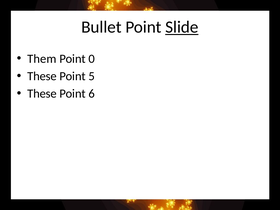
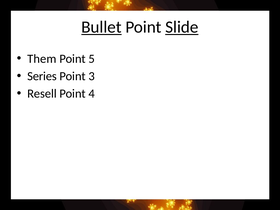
Bullet underline: none -> present (101, 27)
0: 0 -> 5 (92, 59)
These: These -> Series (42, 76)
5: 5 -> 3 (92, 76)
These: These -> Resell (42, 94)
6: 6 -> 4 (92, 94)
